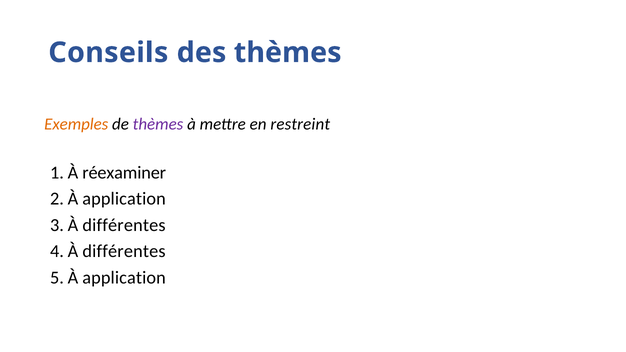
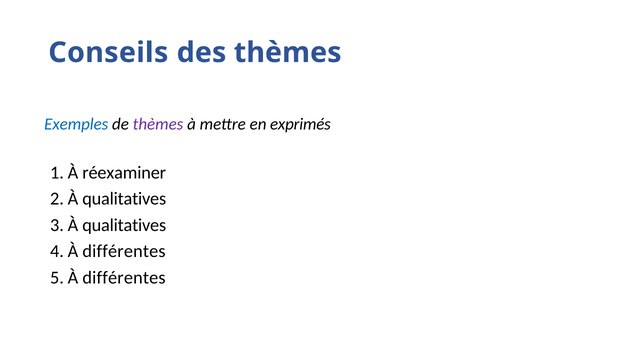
Exemples colour: orange -> blue (76, 124)
restreint: restreint -> exprimés (300, 124)
application: application -> qualitatives (124, 199)
différentes: différentes -> qualitatives (124, 225)
application: application -> différentes (124, 278)
